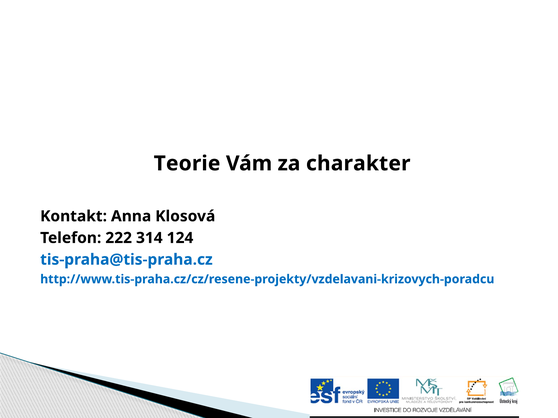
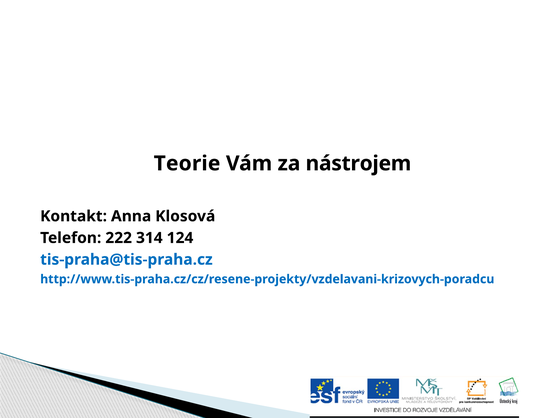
charakter: charakter -> nástrojem (358, 164)
